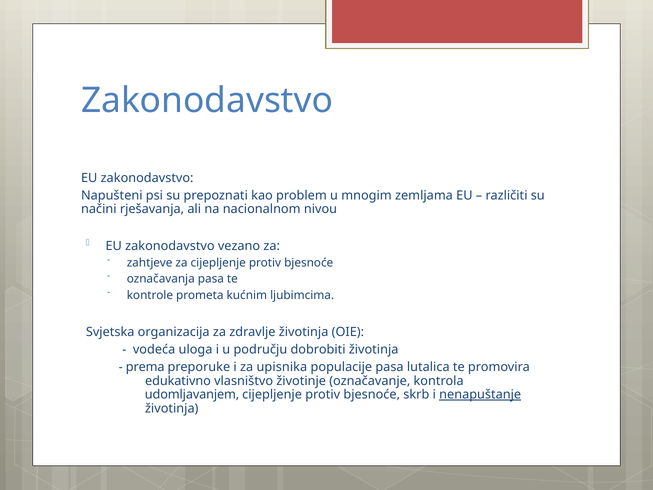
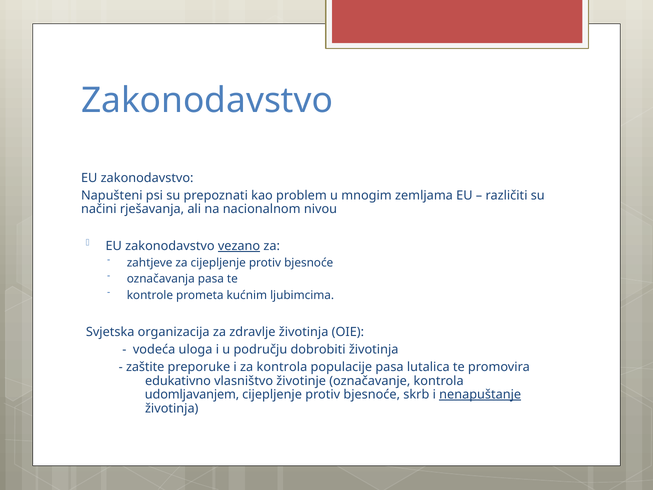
vezano underline: none -> present (239, 246)
prema: prema -> zaštite (145, 367)
za upisnika: upisnika -> kontrola (282, 367)
